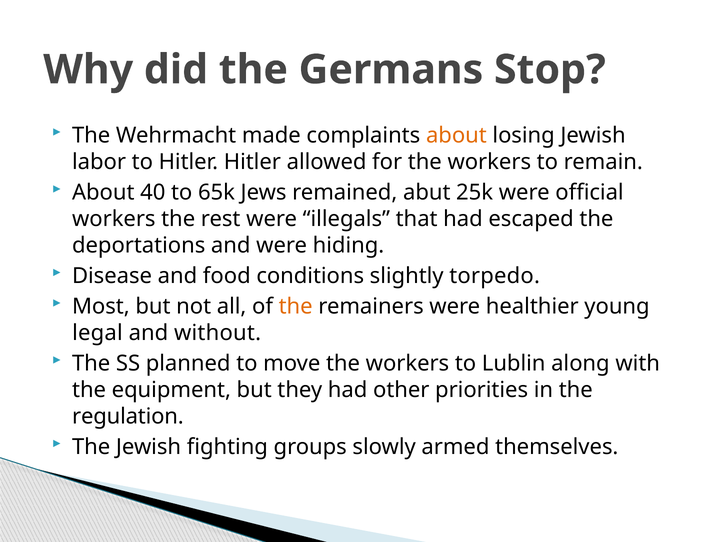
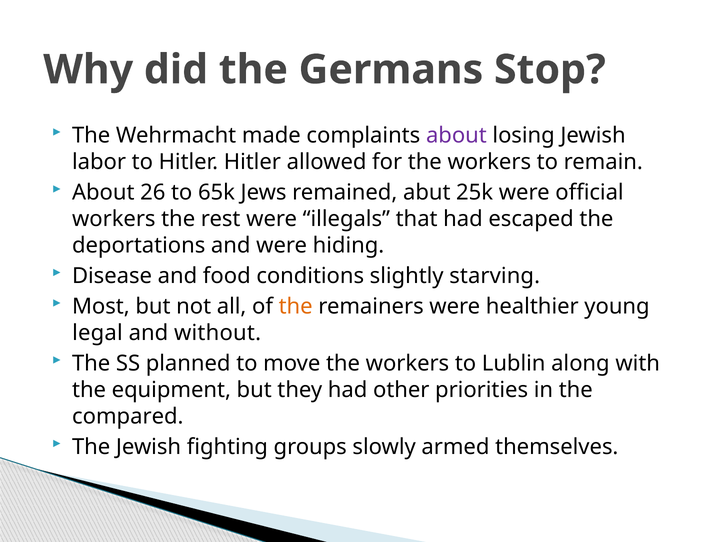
about colour: orange -> purple (456, 135)
40: 40 -> 26 (153, 192)
torpedo: torpedo -> starving (495, 276)
regulation: regulation -> compared (128, 416)
